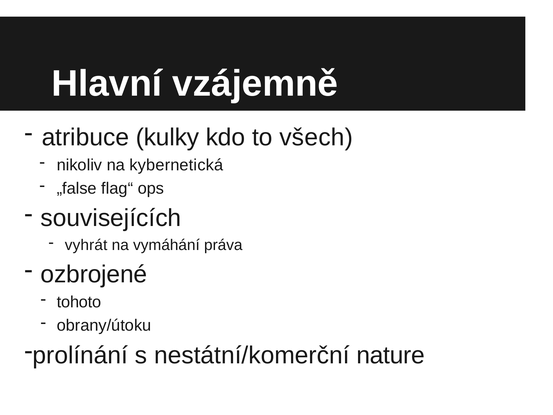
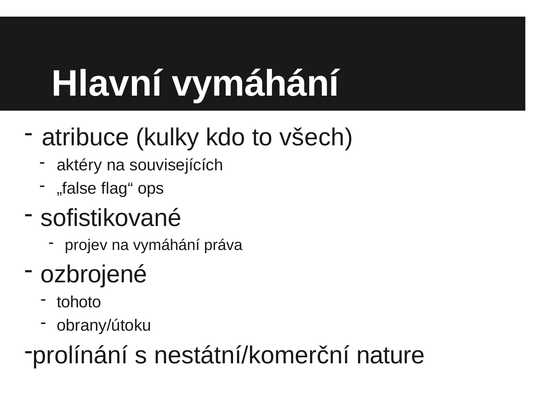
Hlavní vzájemně: vzájemně -> vymáhání (255, 84)
nikoliv: nikoliv -> aktéry (79, 165)
kybernetická: kybernetická -> souvisejících (176, 165)
souvisejících: souvisejících -> sofistikované (111, 218)
vyhrát: vyhrát -> projev (86, 245)
